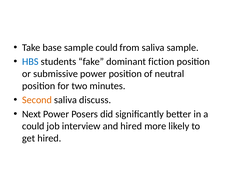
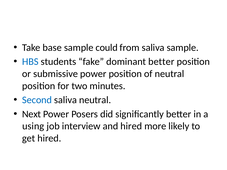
dominant fiction: fiction -> better (161, 62)
Second colour: orange -> blue (37, 100)
saliva discuss: discuss -> neutral (95, 100)
could: could -> using (33, 126)
